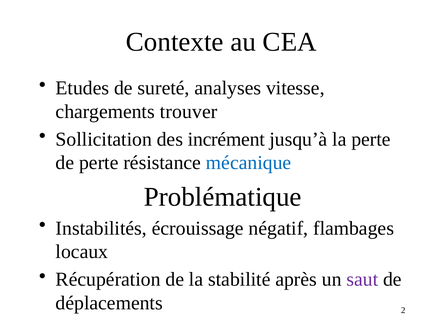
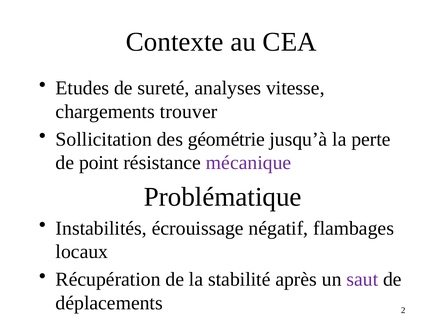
incrément: incrément -> géométrie (226, 139)
de perte: perte -> point (99, 163)
mécanique colour: blue -> purple (249, 163)
